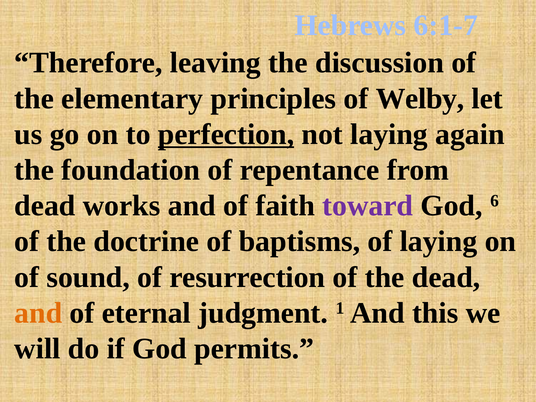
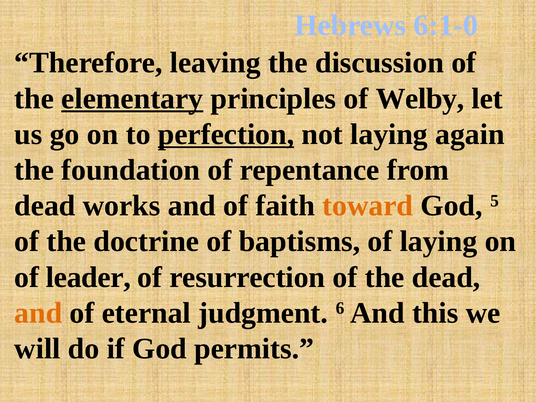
6:1-7: 6:1-7 -> 6:1-0 (446, 25)
elementary underline: none -> present (132, 99)
toward colour: purple -> orange (368, 206)
6: 6 -> 5 (495, 201)
sound: sound -> leader (88, 277)
1: 1 -> 6 (340, 308)
